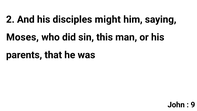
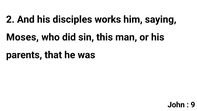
might: might -> works (108, 19)
